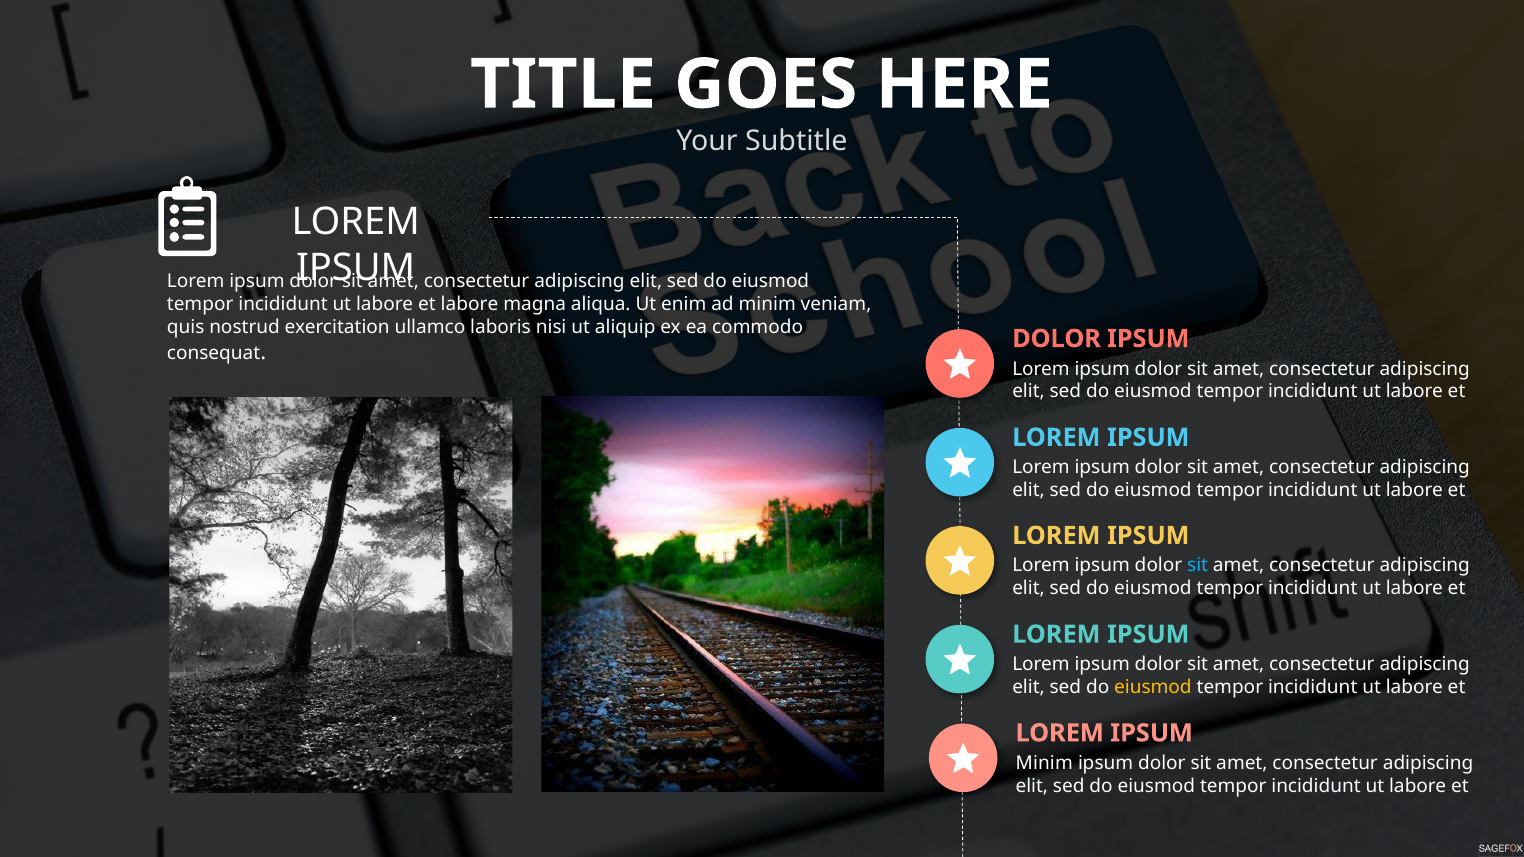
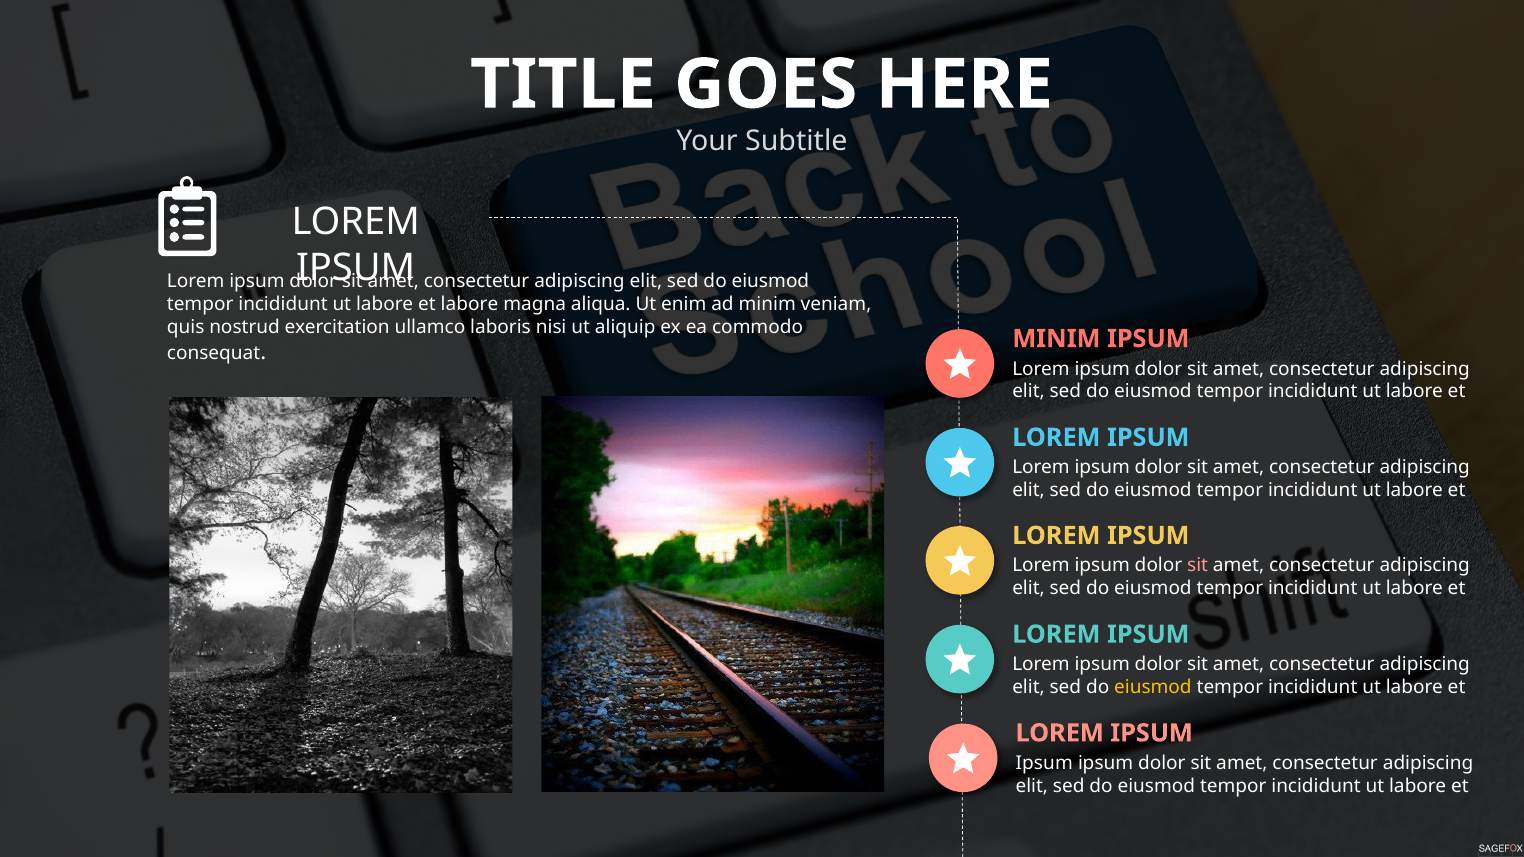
DOLOR: DOLOR -> MINIM (1056, 339)
sit colour: light blue -> pink (1198, 566)
Minim: Minim -> Ipsum (1044, 763)
